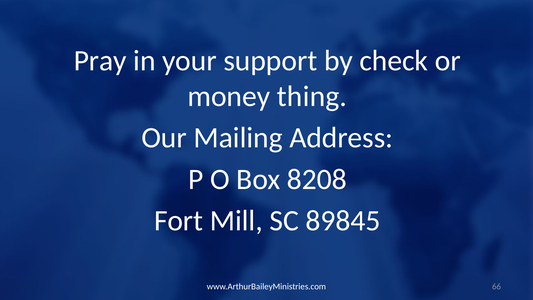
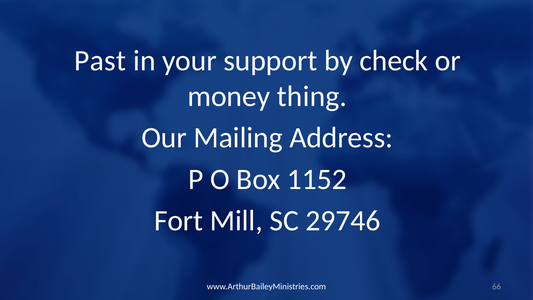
Pray: Pray -> Past (100, 61)
8208: 8208 -> 1152 (317, 179)
89845: 89845 -> 29746 (343, 221)
